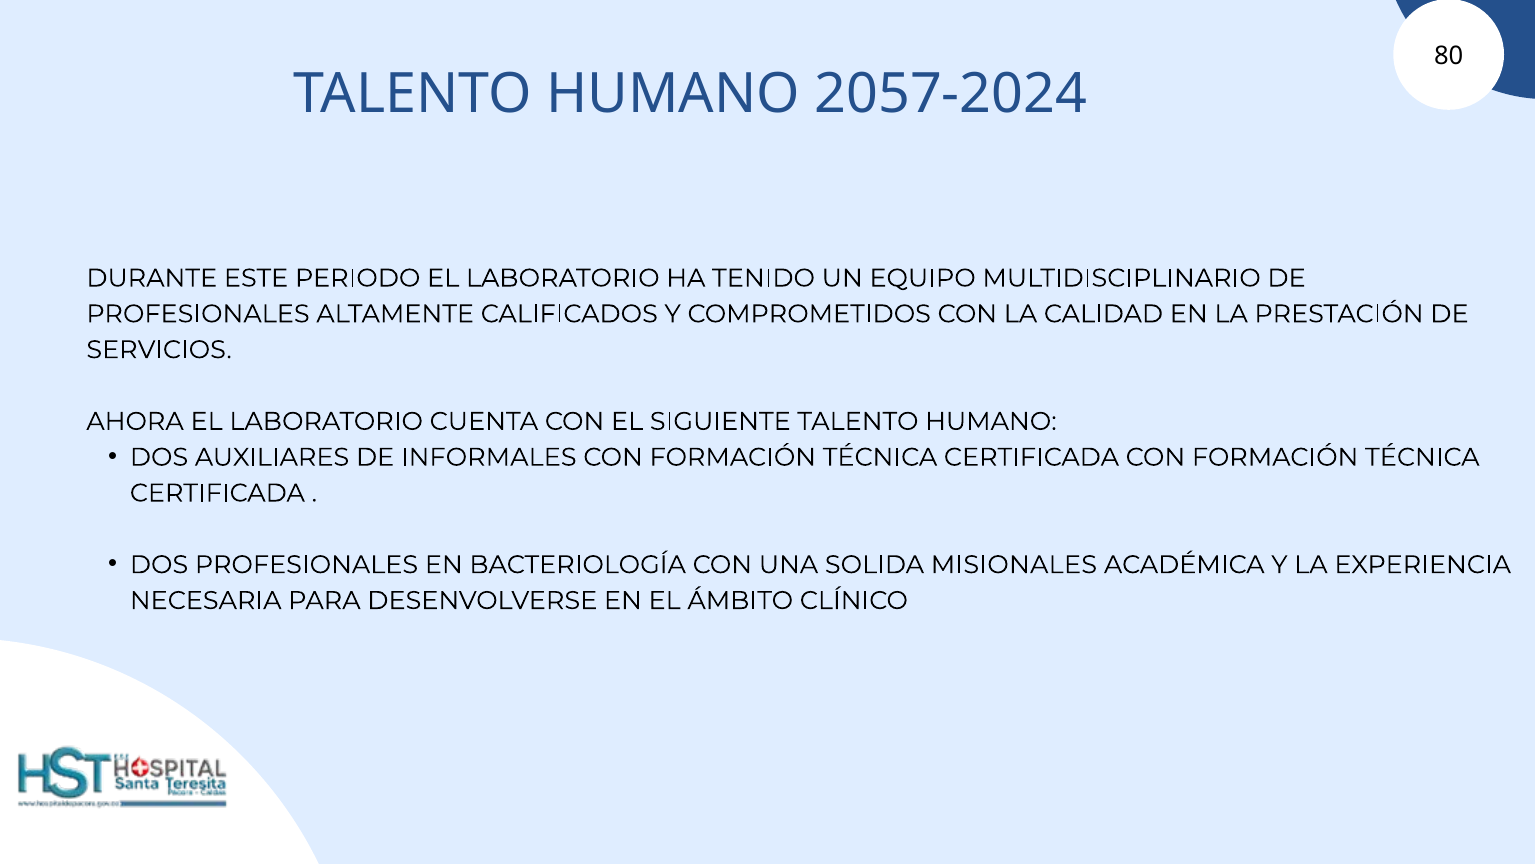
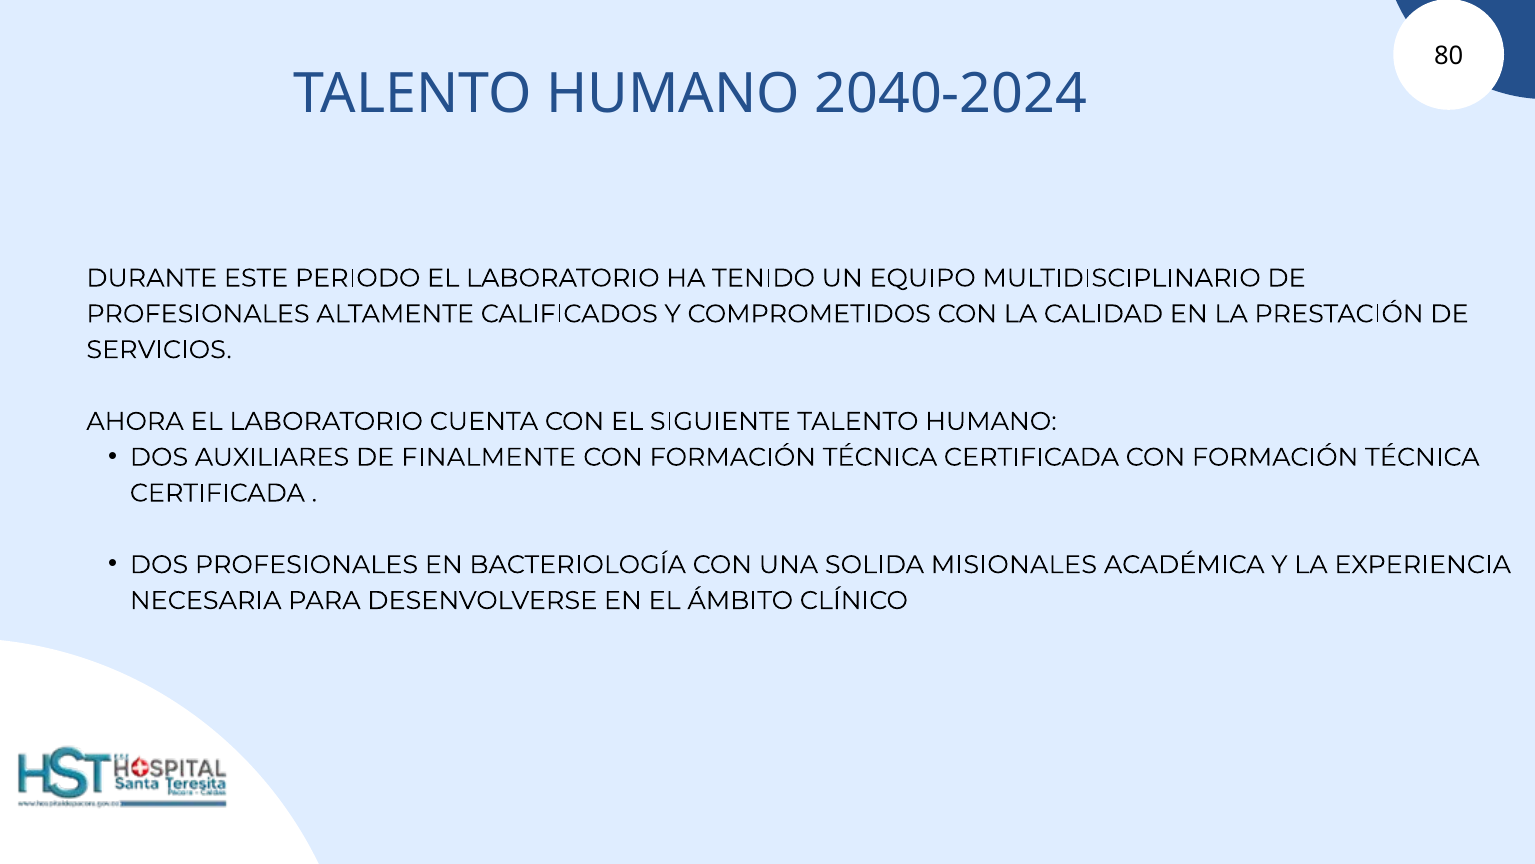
2057-2024: 2057-2024 -> 2040-2024 (951, 94)
INFORMALES: INFORMALES -> FINALMENTE (489, 457)
